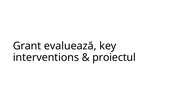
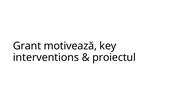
evaluează: evaluează -> motivează (70, 46)
